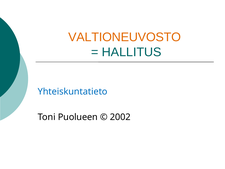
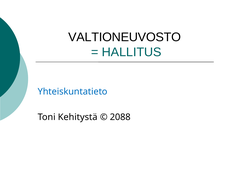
VALTIONEUVOSTO colour: orange -> black (125, 37)
Puolueen: Puolueen -> Kehitystä (78, 117)
2002: 2002 -> 2088 (120, 117)
